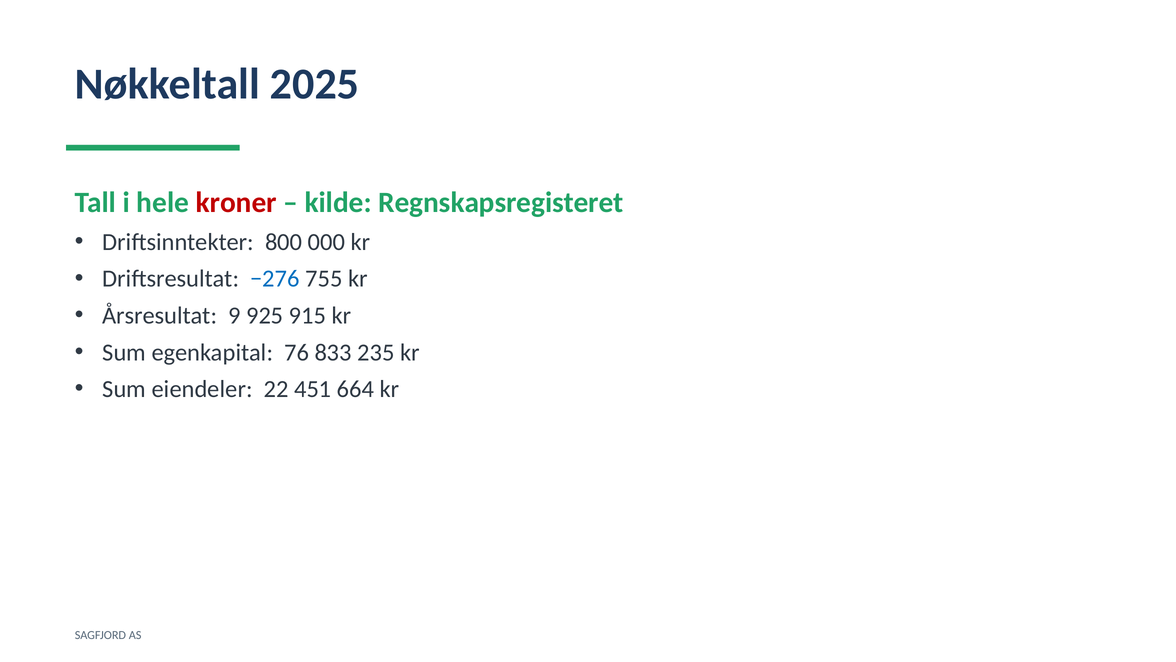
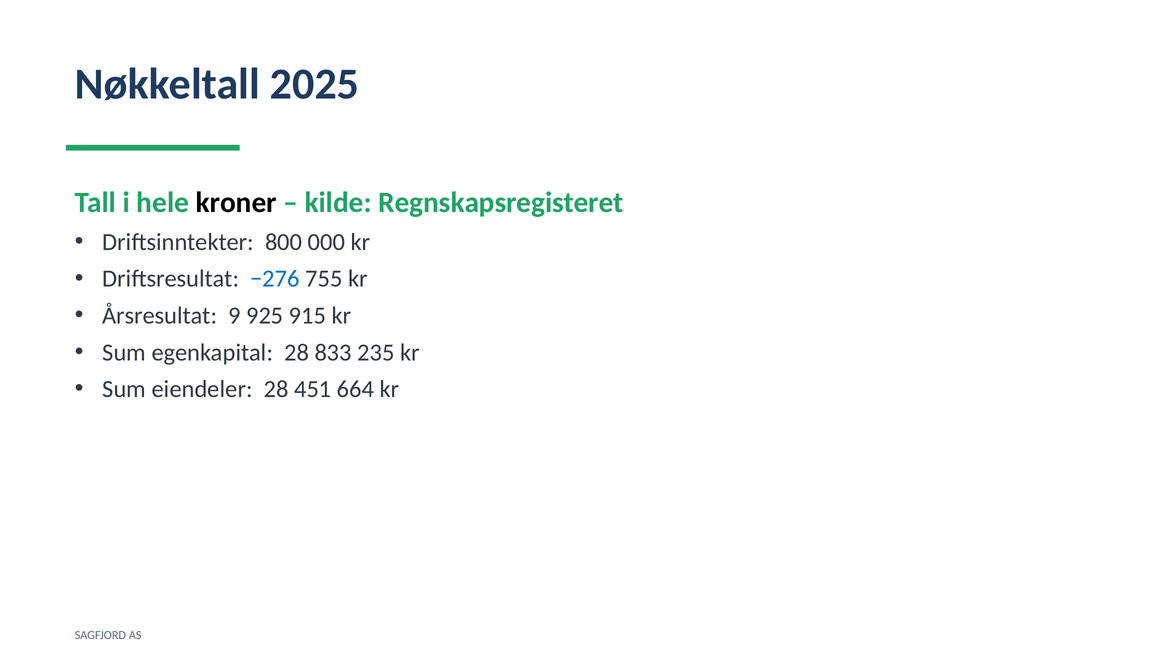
kroner colour: red -> black (236, 202)
egenkapital 76: 76 -> 28 (297, 352)
eiendeler 22: 22 -> 28 (276, 389)
